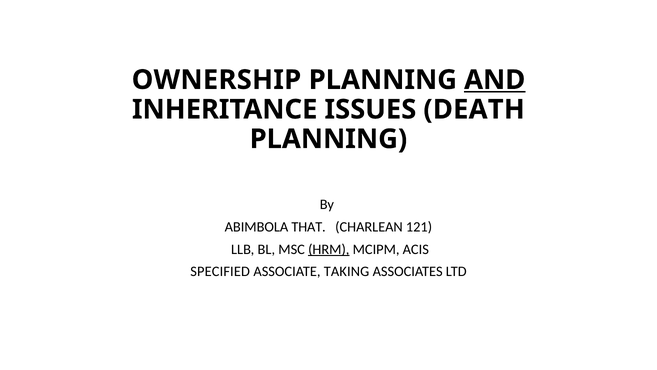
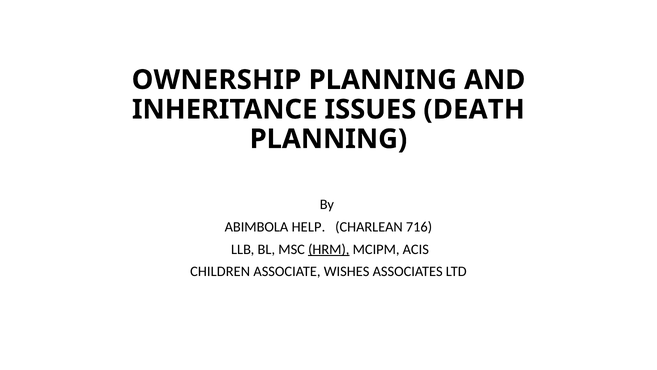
AND underline: present -> none (495, 80)
THAT: THAT -> HELP (308, 227)
121: 121 -> 716 (419, 227)
SPECIFIED: SPECIFIED -> CHILDREN (220, 271)
TAKING: TAKING -> WISHES (347, 271)
